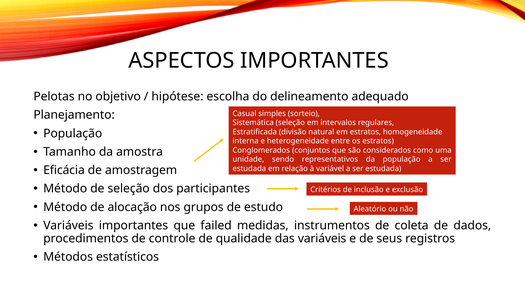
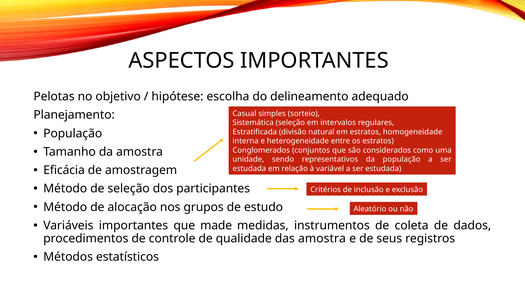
failed: failed -> made (216, 226)
das variáveis: variáveis -> amostra (322, 239)
